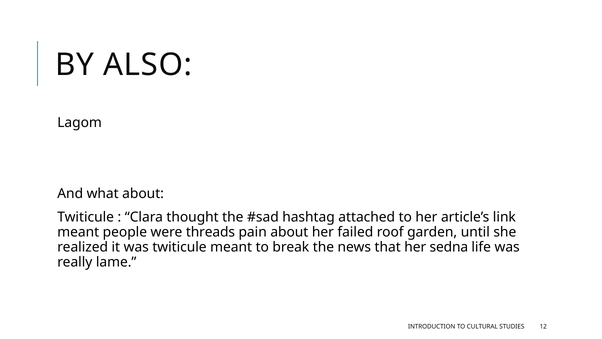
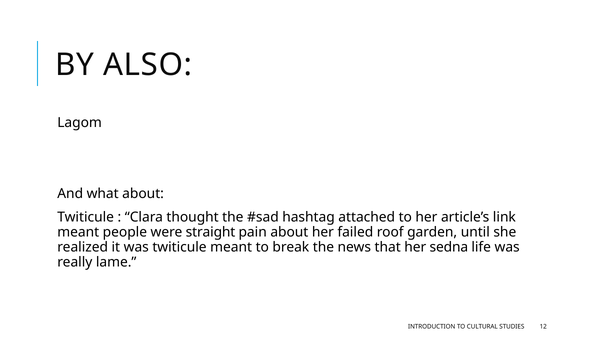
threads: threads -> straight (211, 232)
